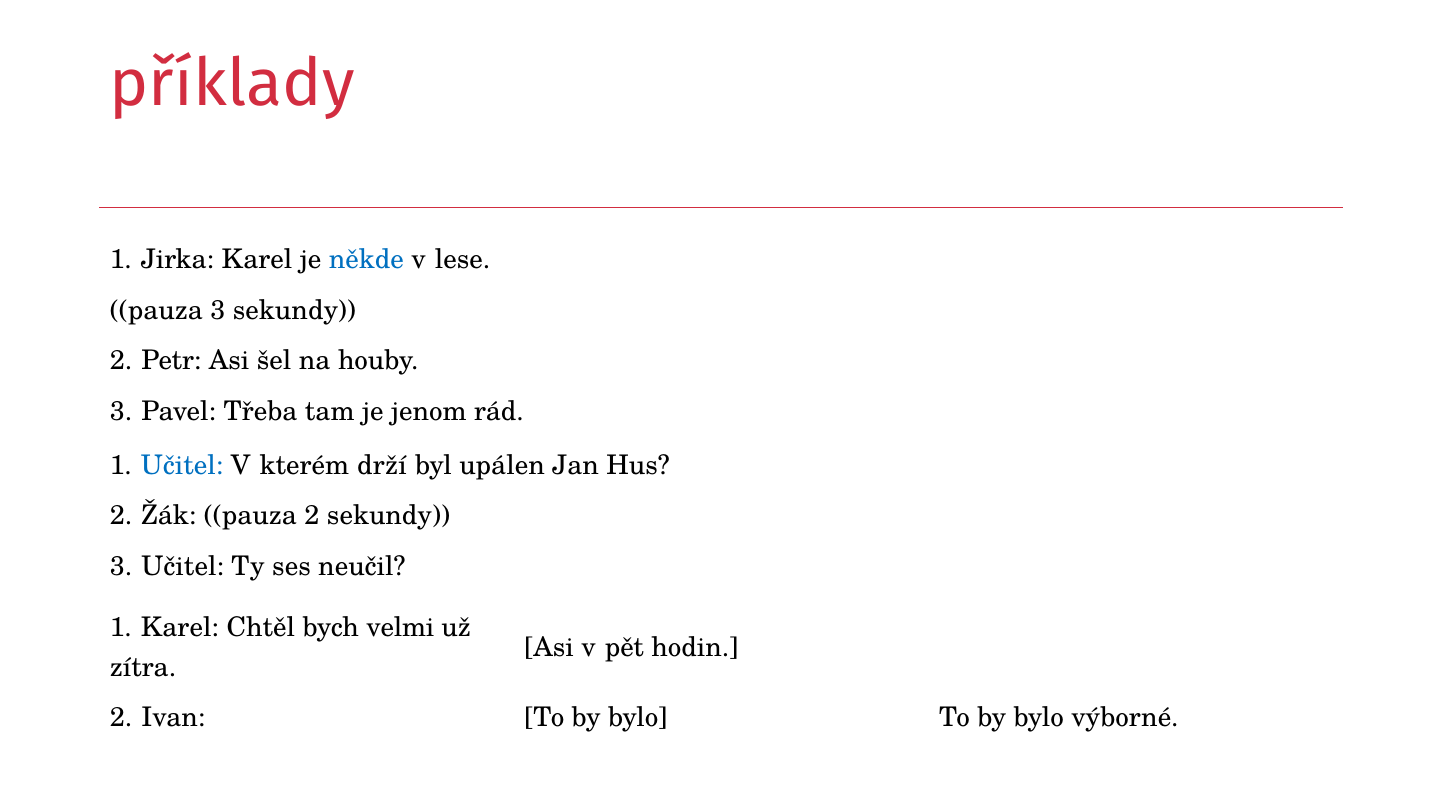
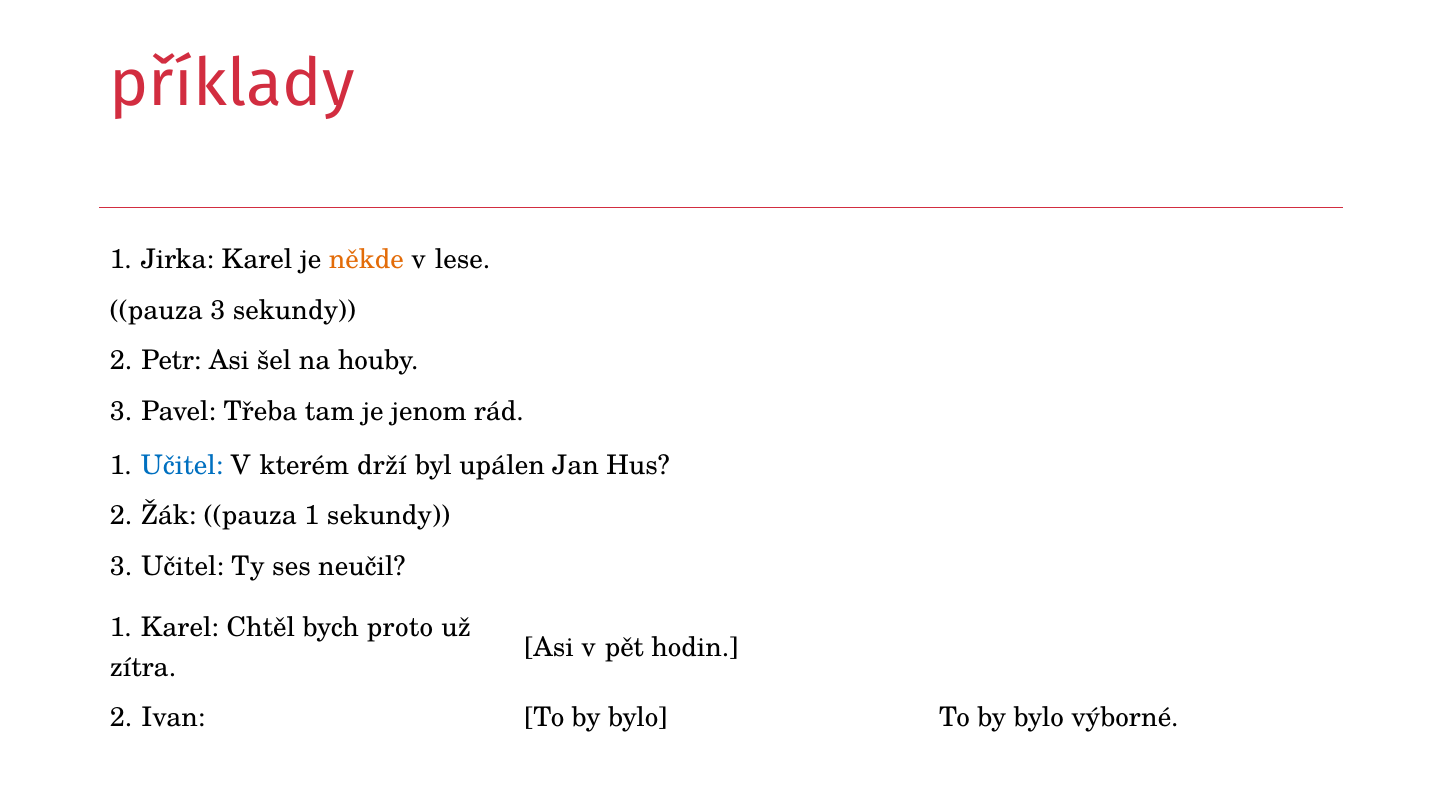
někde colour: blue -> orange (366, 260)
pauza 2: 2 -> 1 (312, 516)
velmi: velmi -> proto (400, 628)
